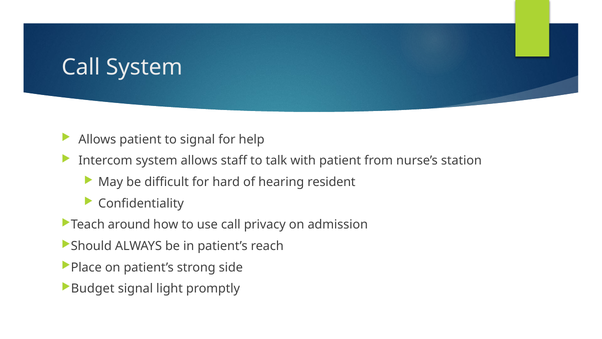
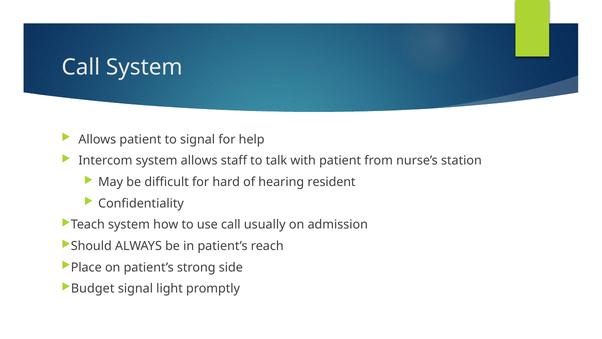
Teach around: around -> system (129, 225)
privacy: privacy -> usually (265, 225)
